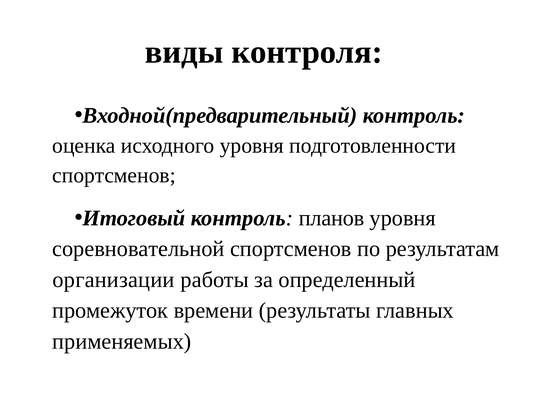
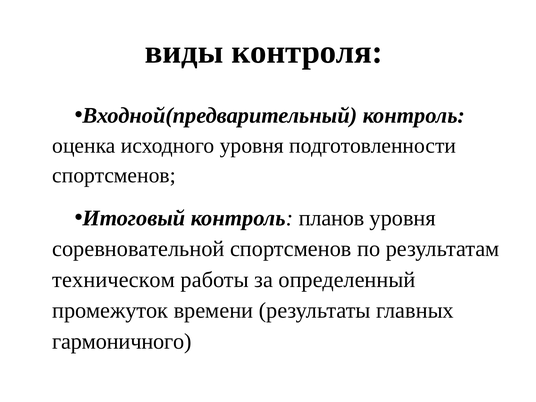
организации: организации -> техническом (114, 280)
применяемых: применяемых -> гармоничного (122, 341)
